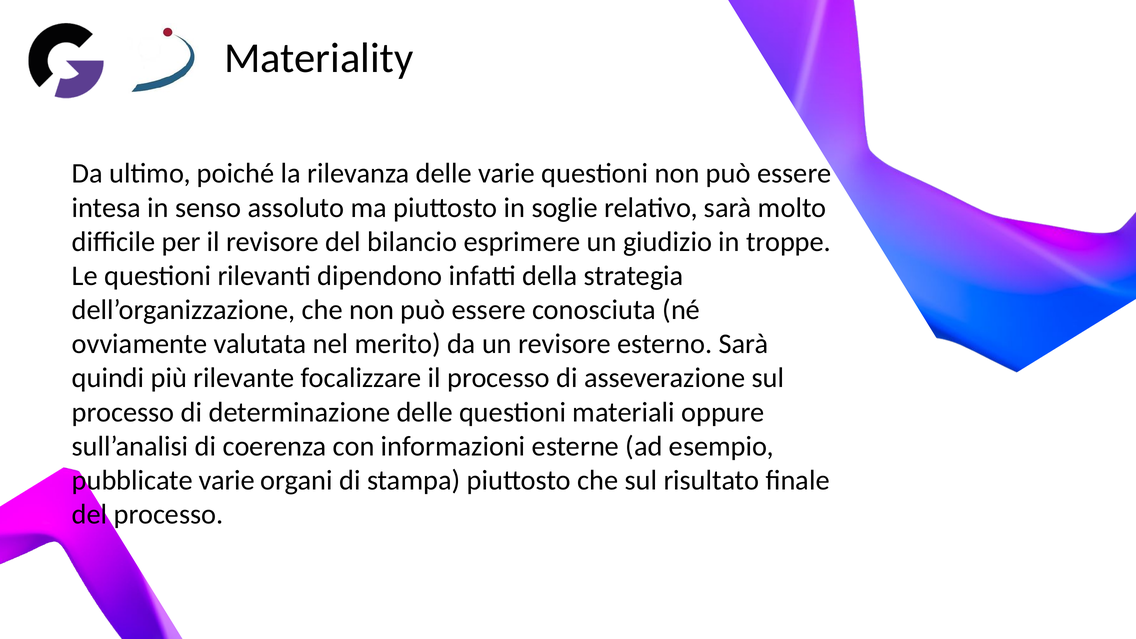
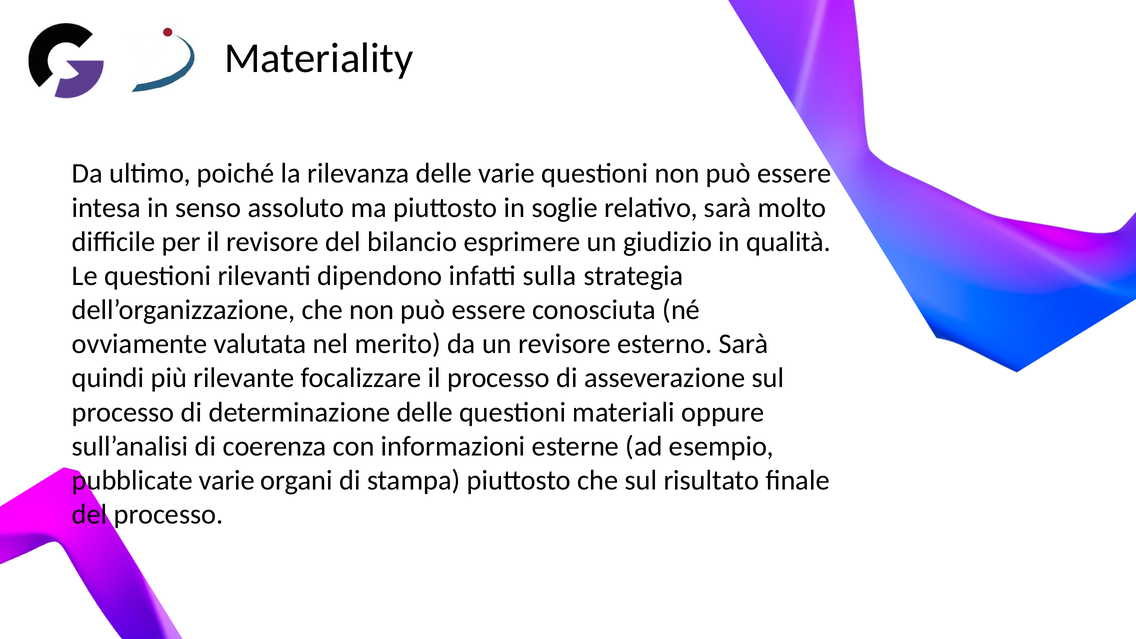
troppe: troppe -> qualità (789, 242)
della: della -> sulla (550, 276)
